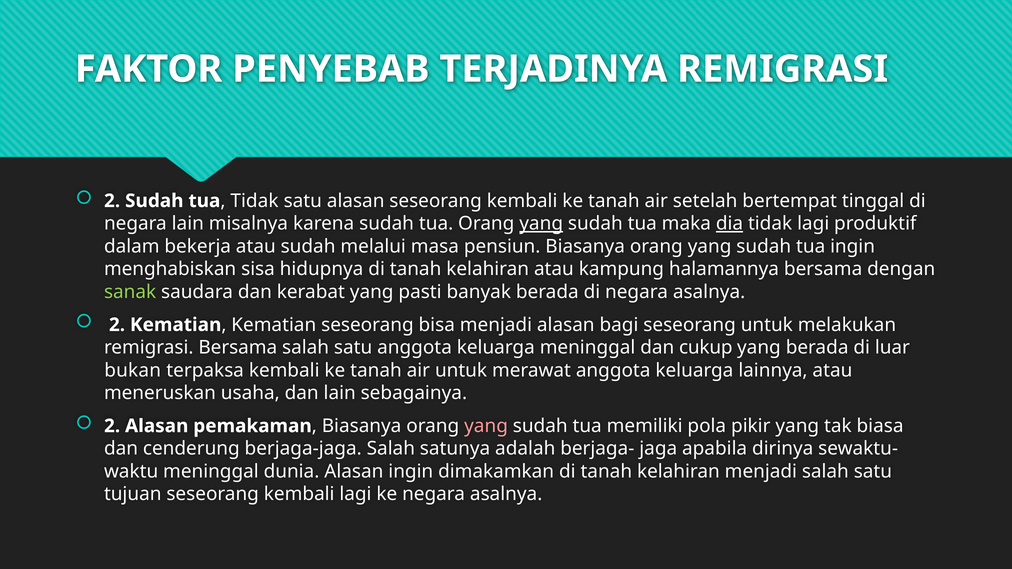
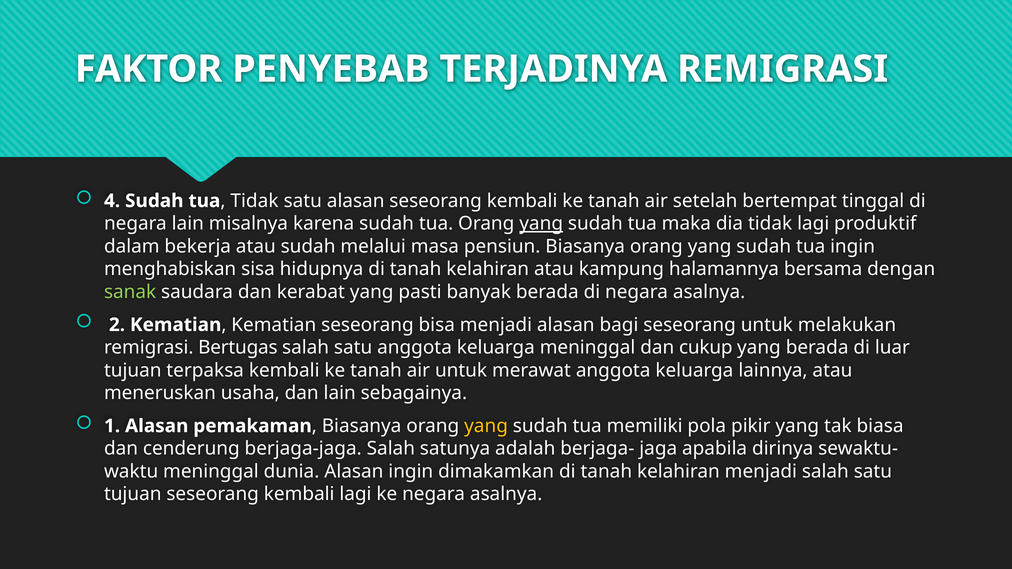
2: 2 -> 4 (112, 201)
dia underline: present -> none (729, 224)
remigrasi Bersama: Bersama -> Bertugas (238, 348)
bukan: bukan -> tujuan (133, 370)
2: 2 -> 1 (112, 426)
yang colour: pink -> yellow (486, 426)
